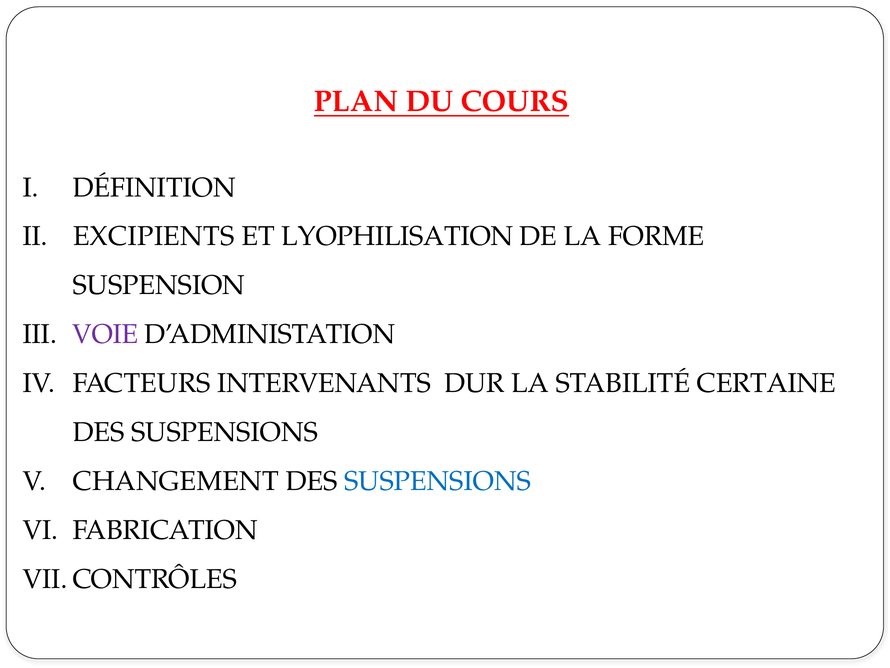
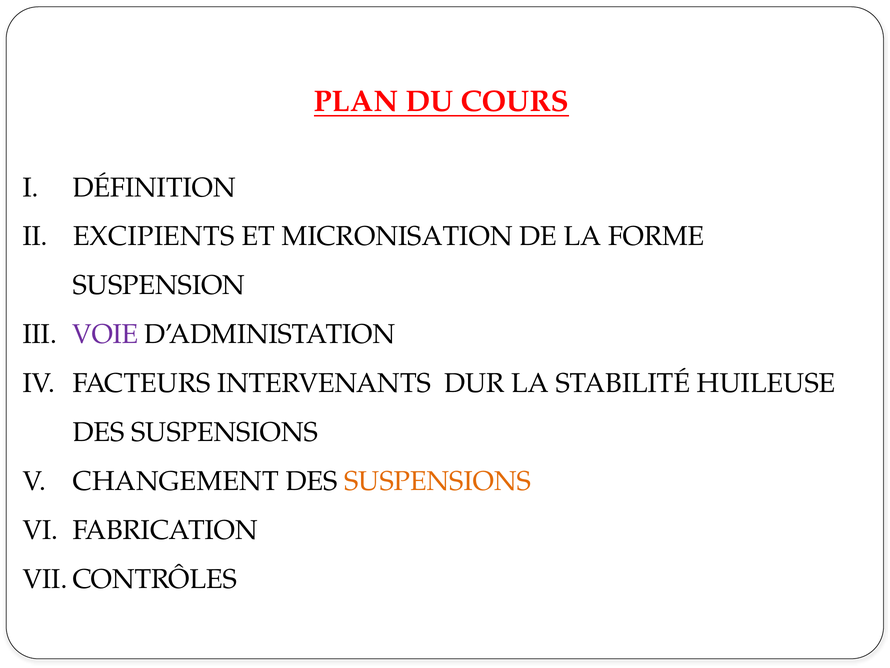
LYOPHILISATION: LYOPHILISATION -> MICRONISATION (397, 236)
CERTAINE: CERTAINE -> HUILEUSE (766, 383)
SUSPENSIONS colour: blue -> orange (438, 481)
